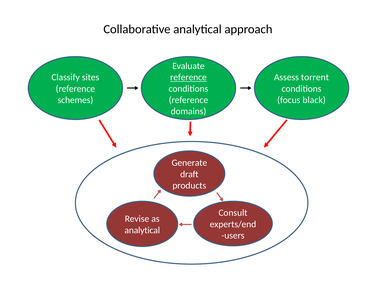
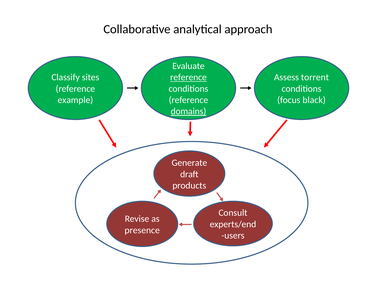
schemes: schemes -> example (75, 100)
domains underline: none -> present (188, 111)
analytical: analytical -> presence (142, 230)
